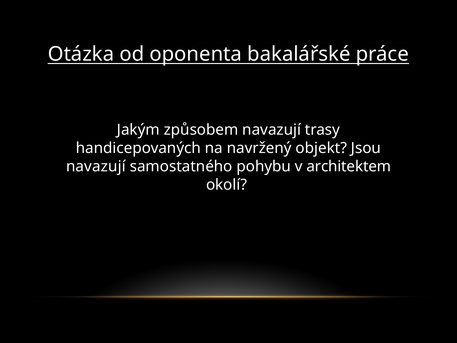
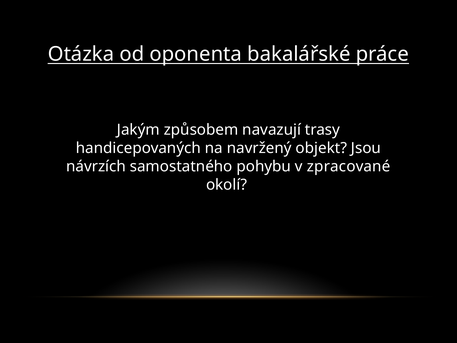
navazují: navazují -> návrzích (96, 166)
architektem: architektem -> zpracované (349, 166)
